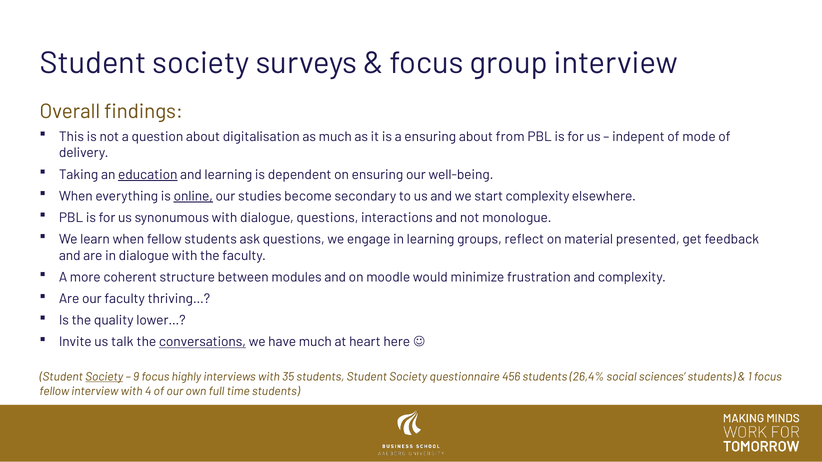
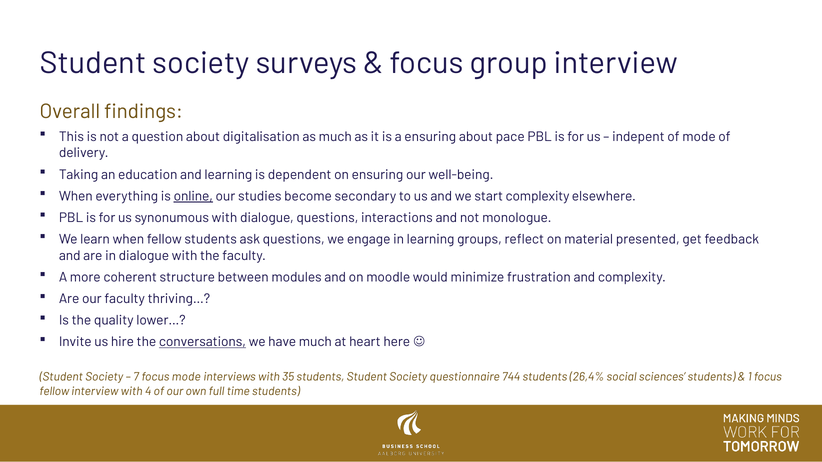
from: from -> pace (510, 137)
education underline: present -> none (148, 175)
talk: talk -> hire (122, 342)
Society underline: present -> none (104, 377)
9: 9 -> 7 (136, 377)
focus highly: highly -> mode (186, 377)
456: 456 -> 744 (511, 377)
